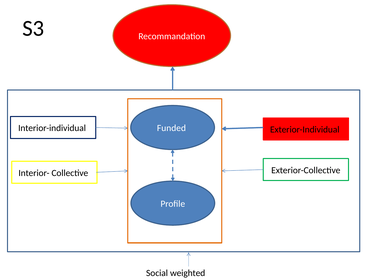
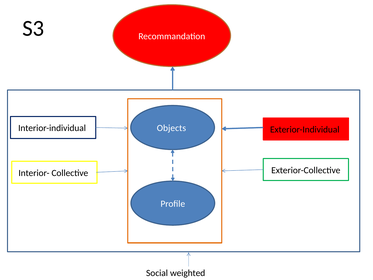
Funded: Funded -> Objects (171, 128)
